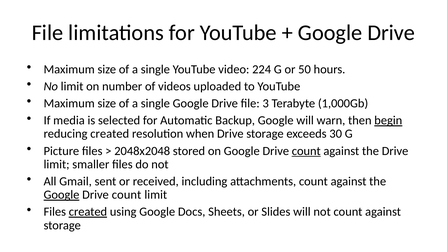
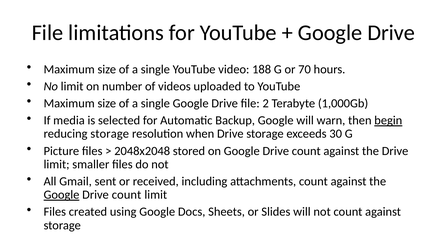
224: 224 -> 188 (262, 69)
50: 50 -> 70 (305, 69)
3: 3 -> 2 (266, 103)
reducing created: created -> storage (110, 134)
count underline: present -> none (306, 151)
created underline: present -> none (88, 211)
